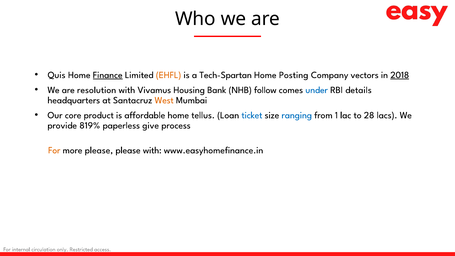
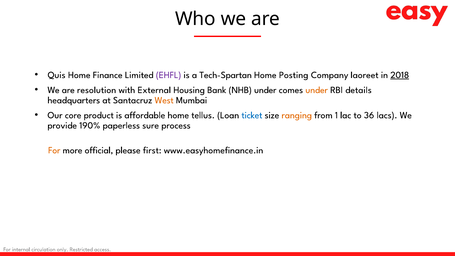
Finance underline: present -> none (108, 75)
EHFL colour: orange -> purple (169, 75)
vectors: vectors -> laoreet (365, 75)
Vivamus: Vivamus -> External (154, 90)
NHB follow: follow -> under (265, 90)
under colour: blue -> orange (317, 90)
ranging colour: blue -> orange (297, 115)
28: 28 -> 36 (369, 115)
819%: 819% -> 190% (90, 125)
give: give -> sure (151, 125)
more please: please -> official (99, 150)
please with: with -> first (152, 150)
